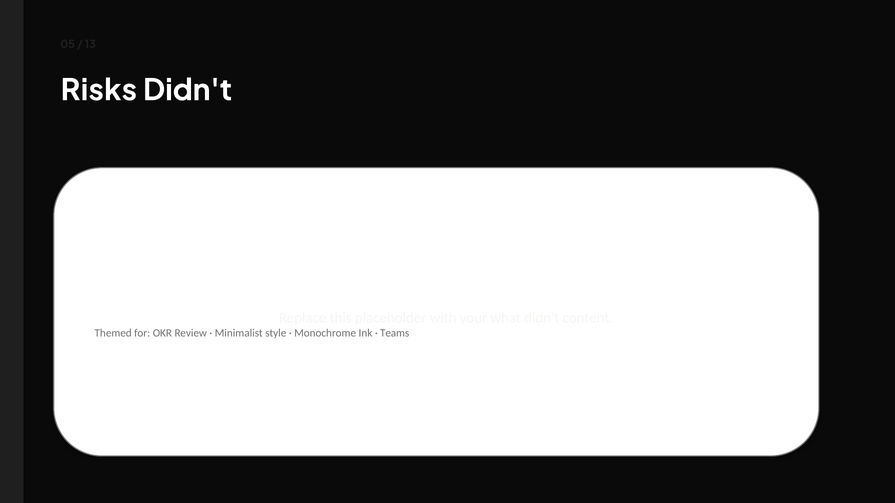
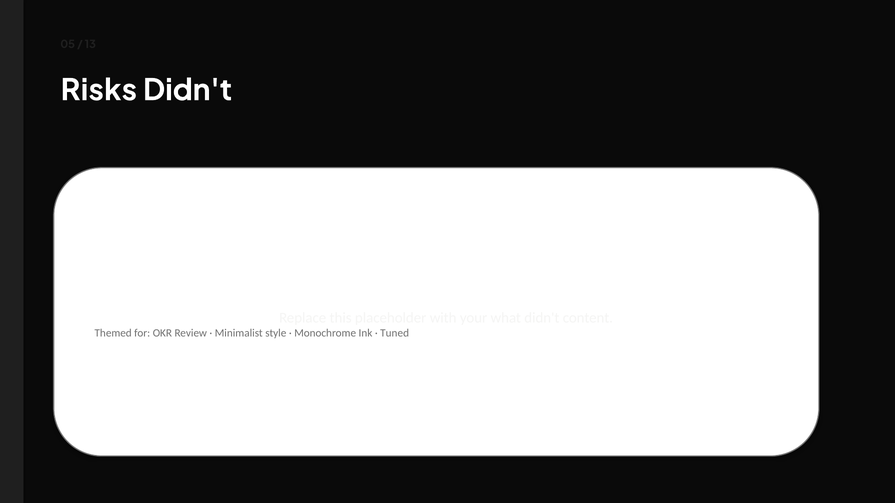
Teams: Teams -> Tuned (395, 334)
